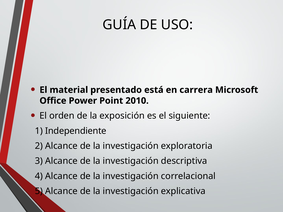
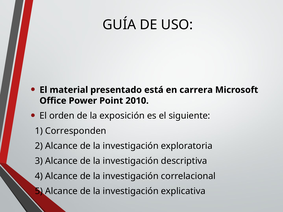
Independiente: Independiente -> Corresponden (76, 131)
